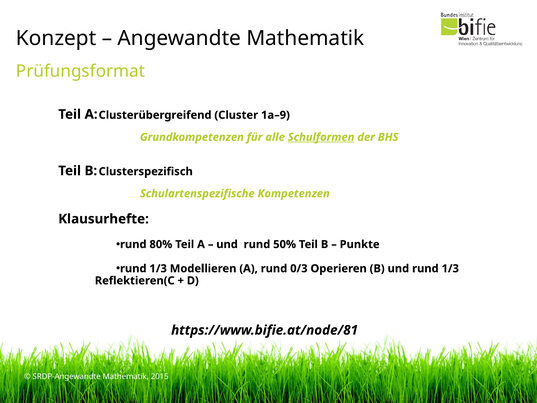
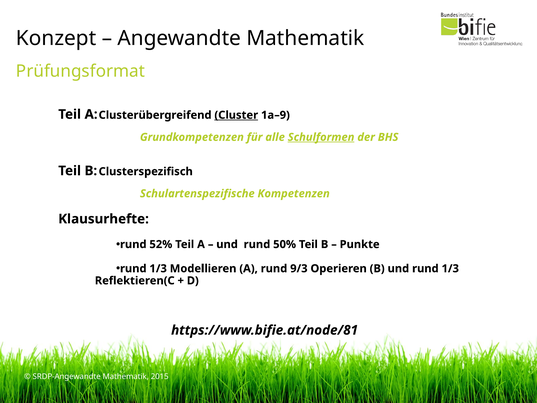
Cluster underline: none -> present (236, 115)
80%: 80% -> 52% (161, 244)
0/3: 0/3 -> 9/3 (299, 268)
